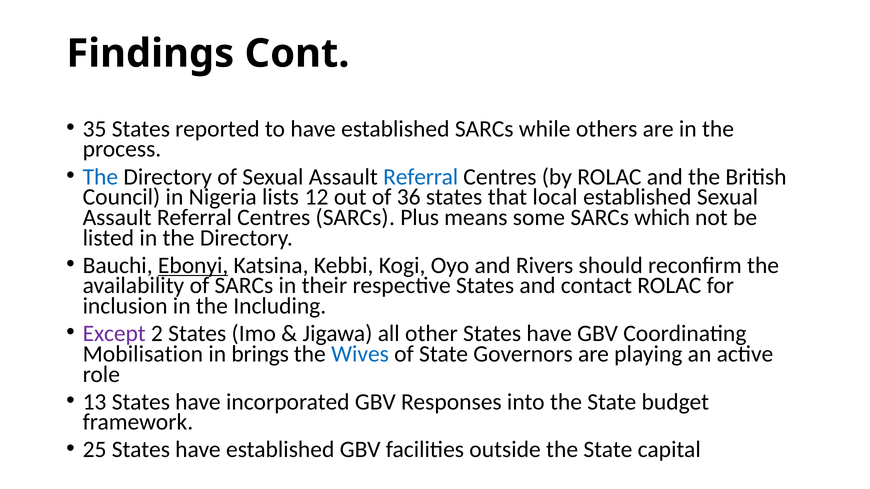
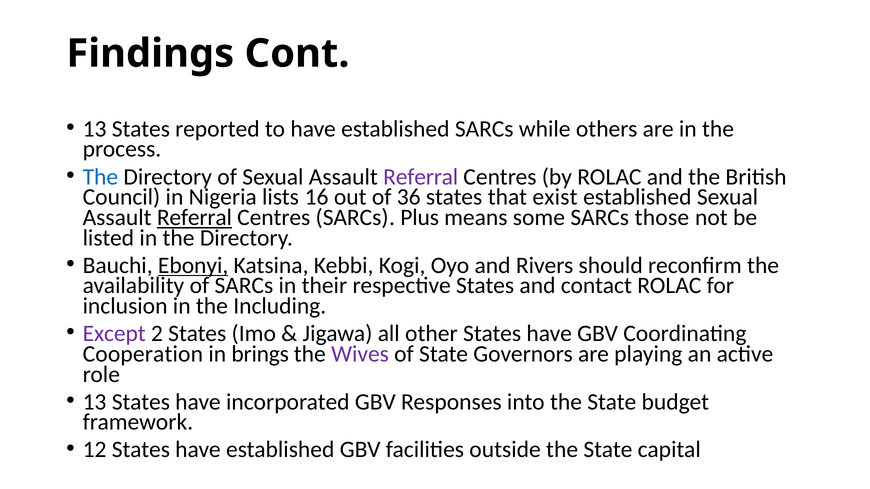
35: 35 -> 13 (95, 129)
Referral colour: blue -> purple (421, 177)
12: 12 -> 16 (317, 197)
local: local -> exist (555, 197)
Referral underline: none -> present (194, 218)
which: which -> those (662, 218)
Mobilisation: Mobilisation -> Cooperation (143, 354)
Wives colour: blue -> purple (360, 354)
25: 25 -> 12 (95, 450)
